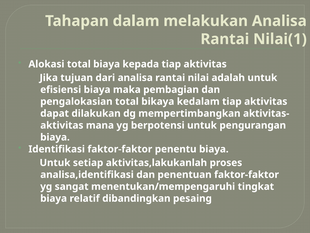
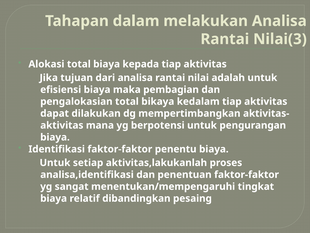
Nilai(1: Nilai(1 -> Nilai(3 (280, 39)
